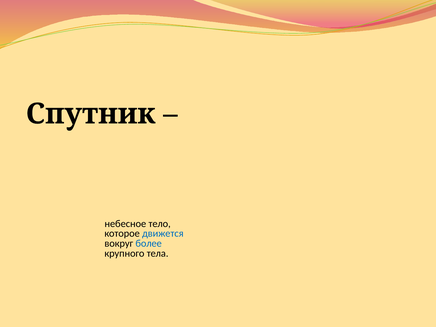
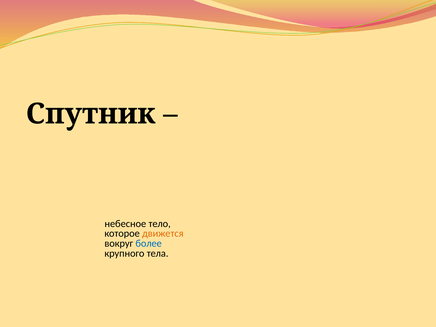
движется colour: blue -> orange (163, 234)
